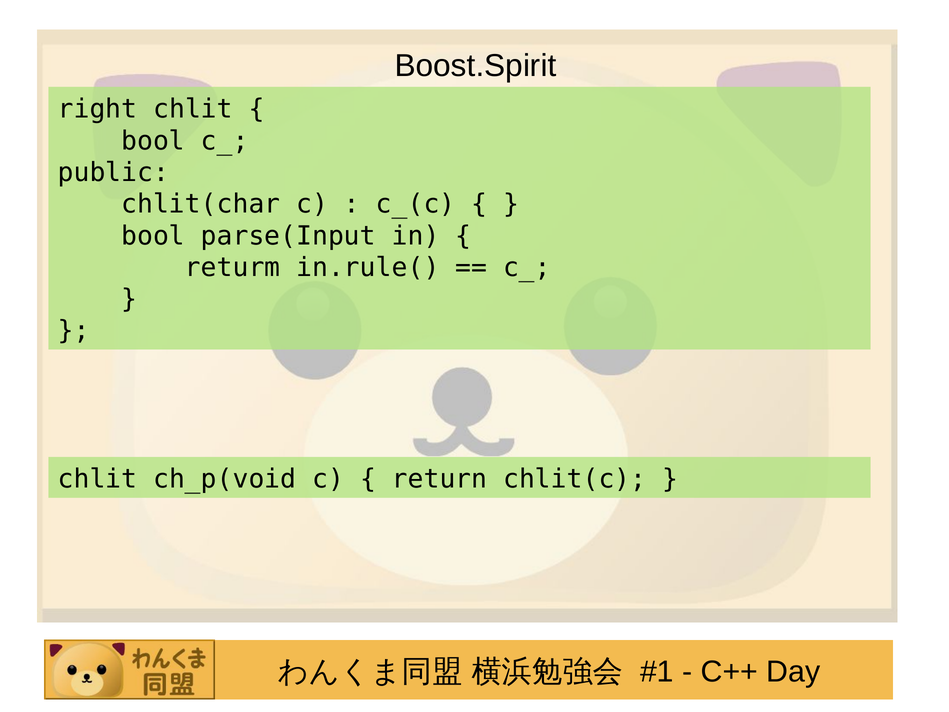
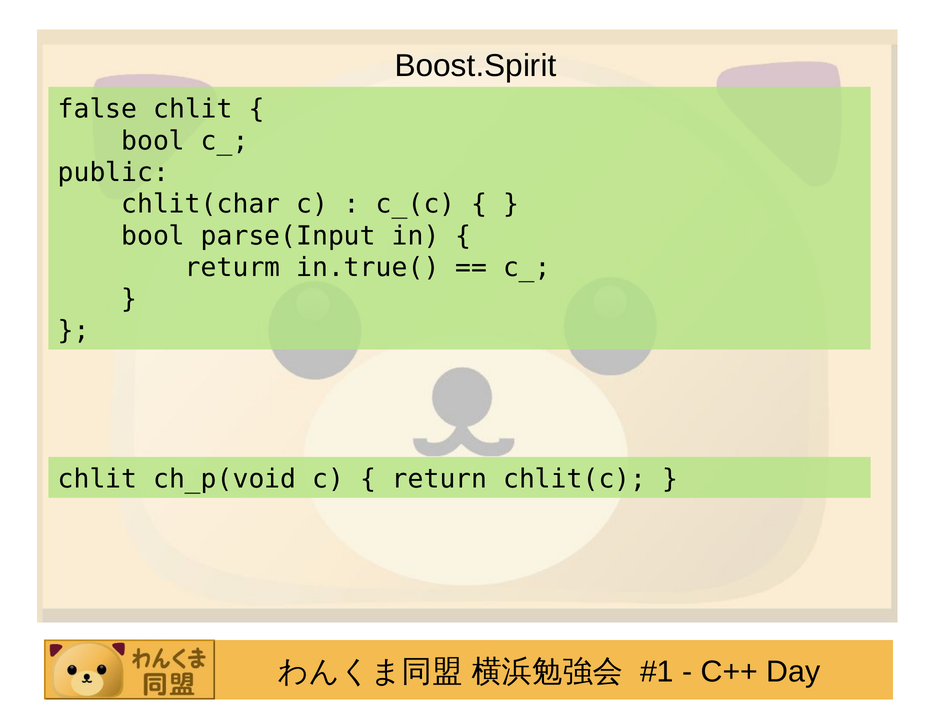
right: right -> false (98, 109)
in.rule(: in.rule( -> in.true( (368, 267)
